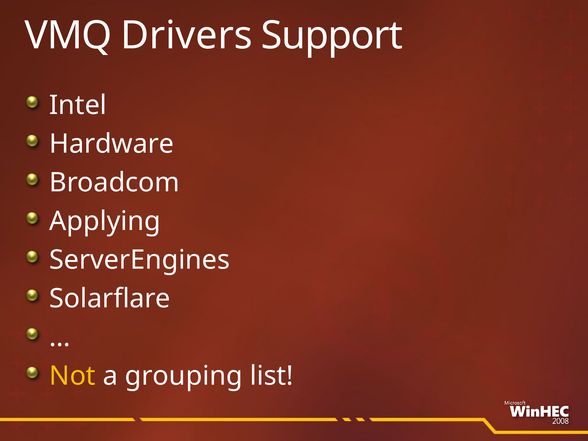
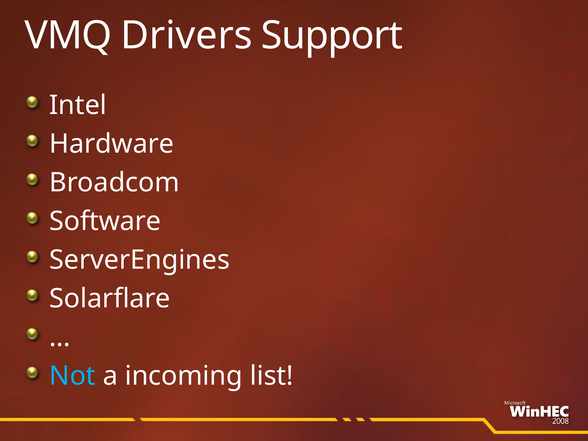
Applying: Applying -> Software (105, 221)
Not colour: yellow -> light blue (72, 376)
grouping: grouping -> incoming (184, 376)
